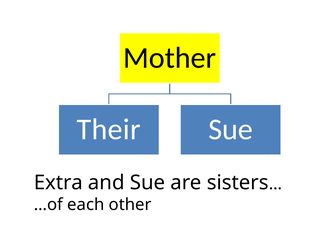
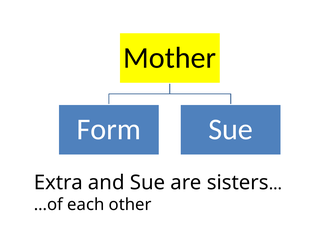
Their: Their -> Form (109, 129)
